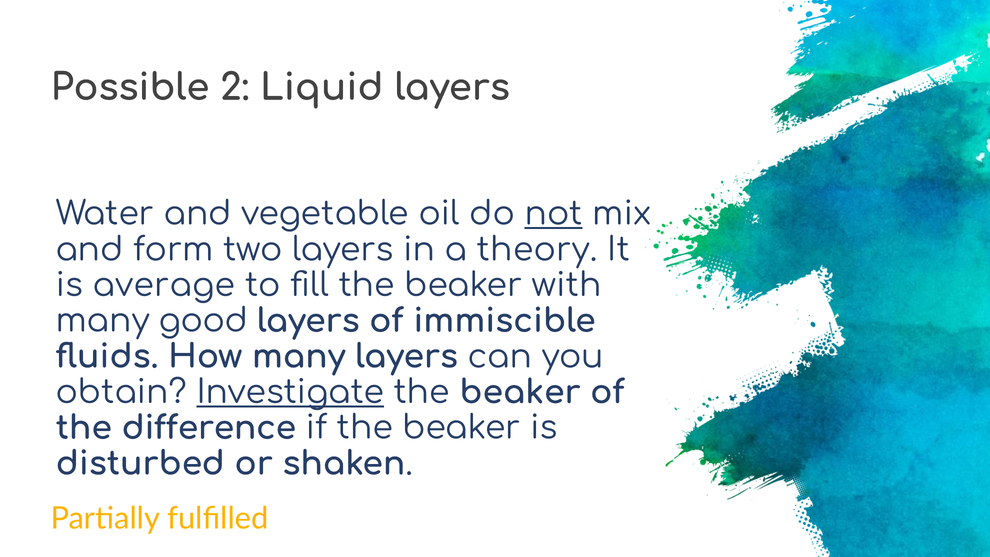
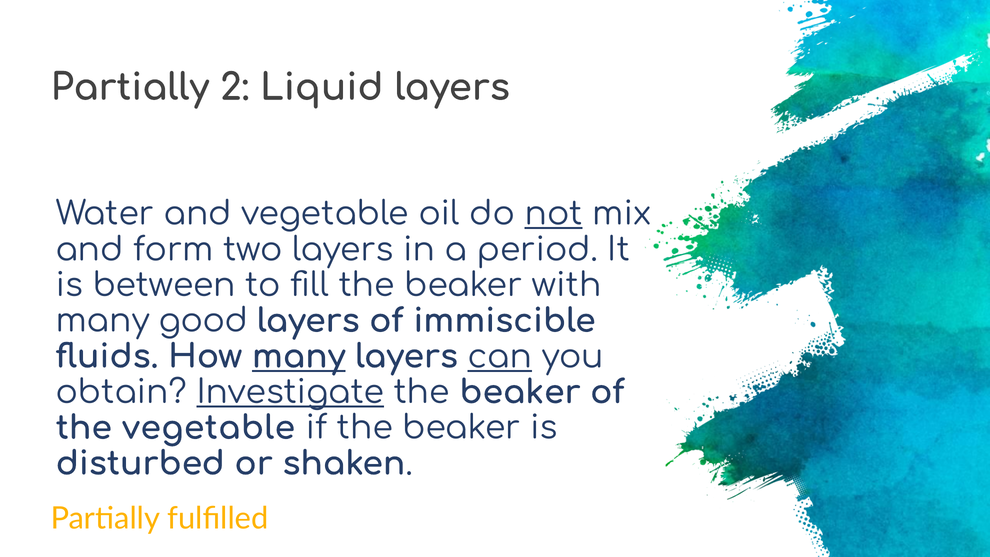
Possible: Possible -> Partially (130, 88)
theory: theory -> period (537, 250)
average: average -> between (164, 285)
many underline: none -> present (299, 357)
can underline: none -> present (500, 357)
the difference: difference -> vegetable (209, 428)
